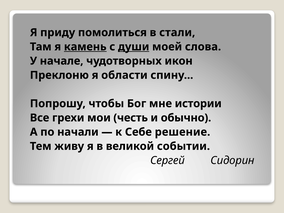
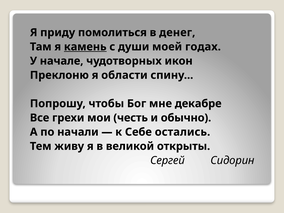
стали: стали -> денег (177, 33)
души underline: present -> none (134, 47)
слова: слова -> годах (203, 47)
истории: истории -> декабре (198, 104)
решение: решение -> остались (182, 132)
событии: событии -> открыты (184, 146)
